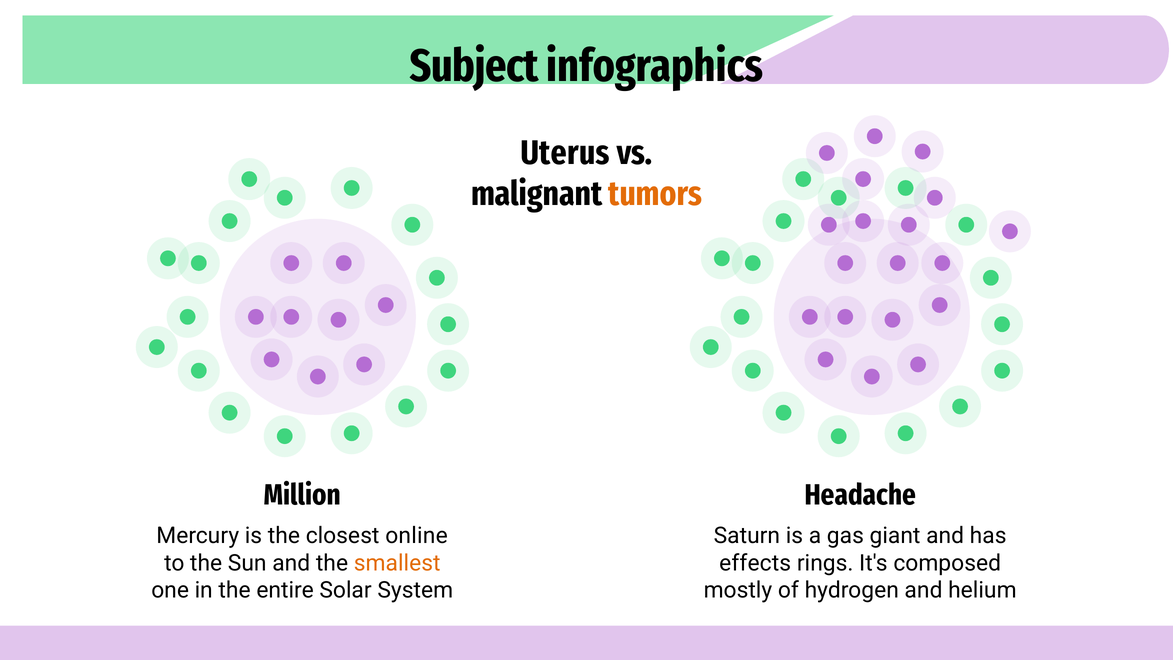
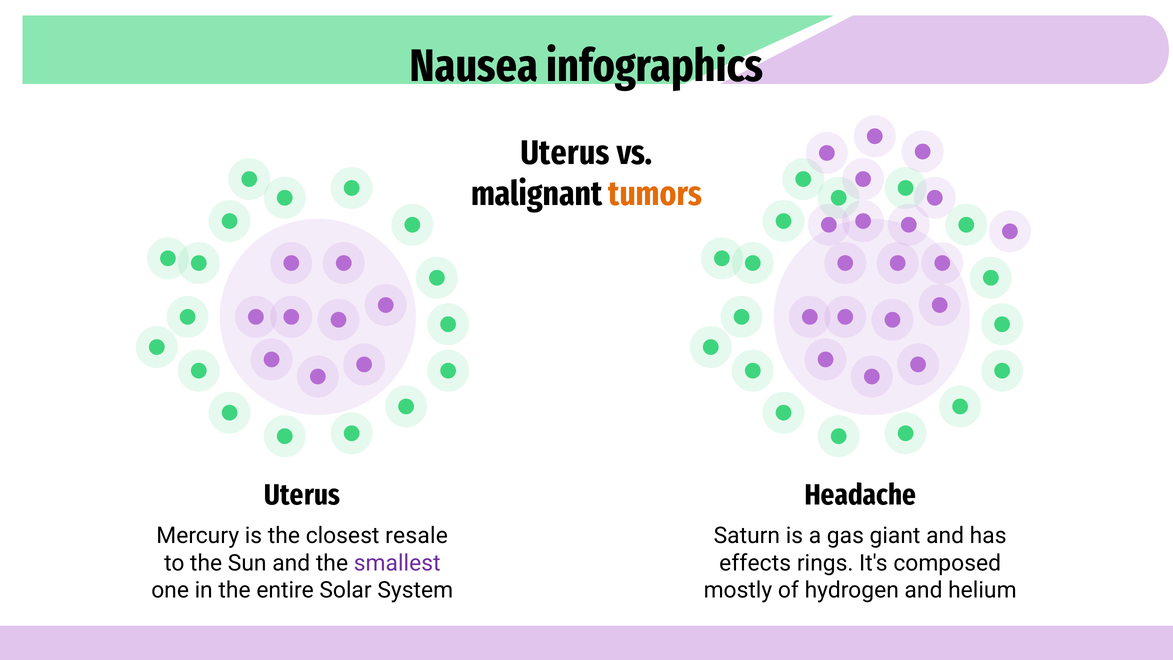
Subject: Subject -> Nausea (474, 66)
Million: Million -> Uterus (302, 495)
online: online -> resale (417, 536)
smallest colour: orange -> purple (397, 563)
